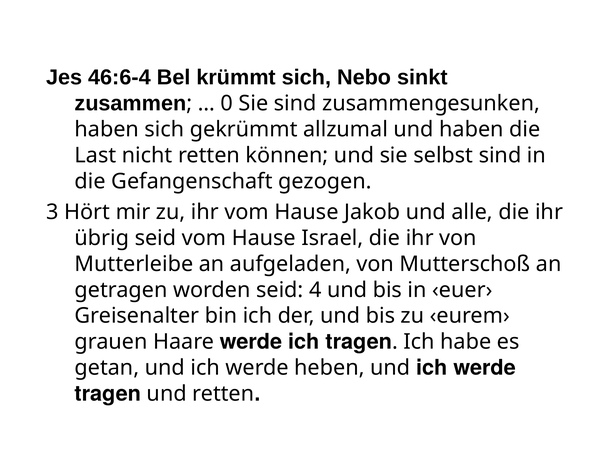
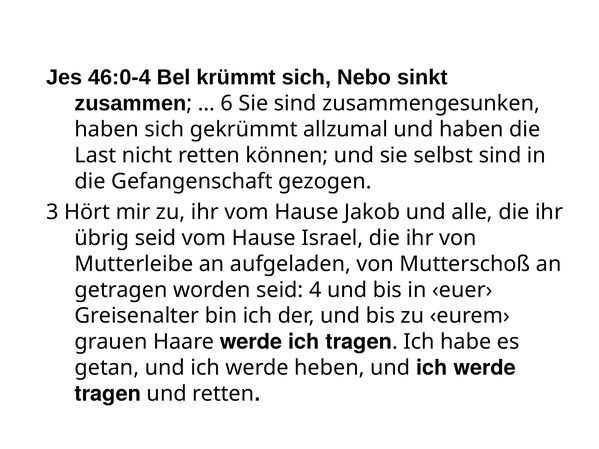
46:6-4: 46:6-4 -> 46:0-4 (120, 78)
0: 0 -> 6 (227, 104)
